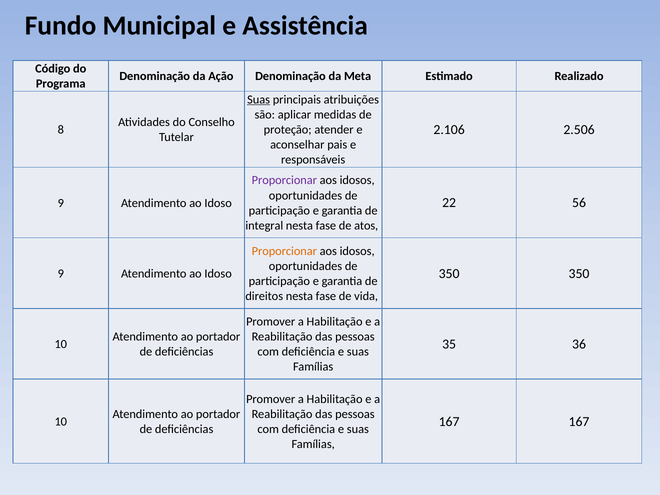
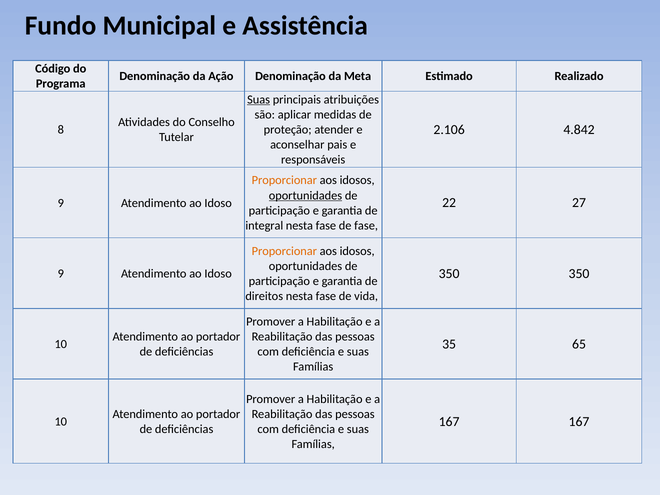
2.506: 2.506 -> 4.842 (579, 130)
Proporcionar colour: purple -> orange (284, 180)
oportunidades underline: none -> present (305, 195)
56: 56 -> 27 (579, 203)
de atos: atos -> fase (366, 226)
36: 36 -> 65 (579, 344)
